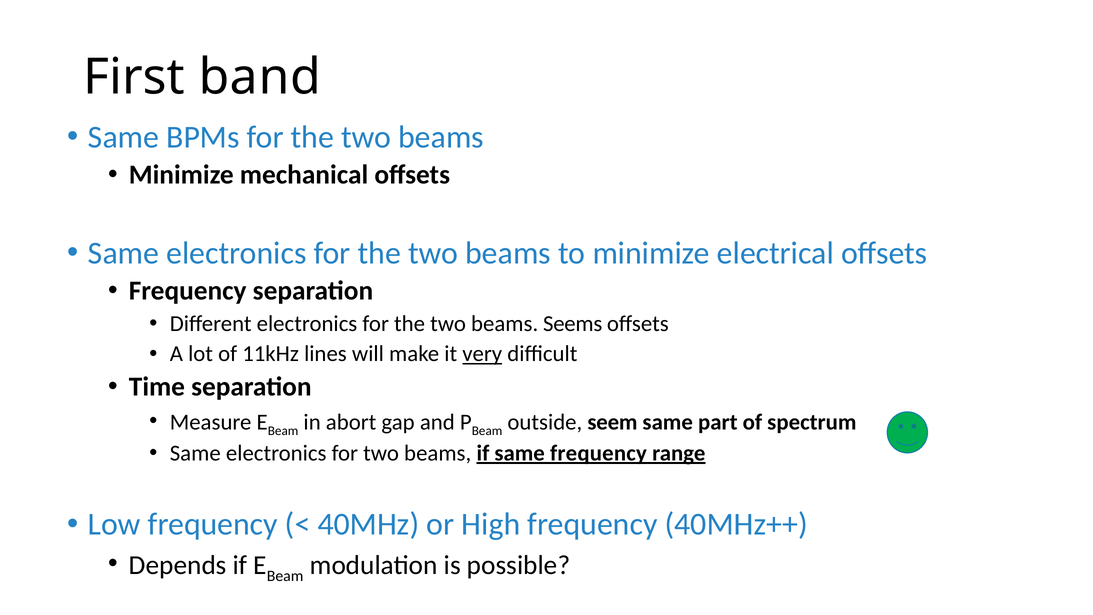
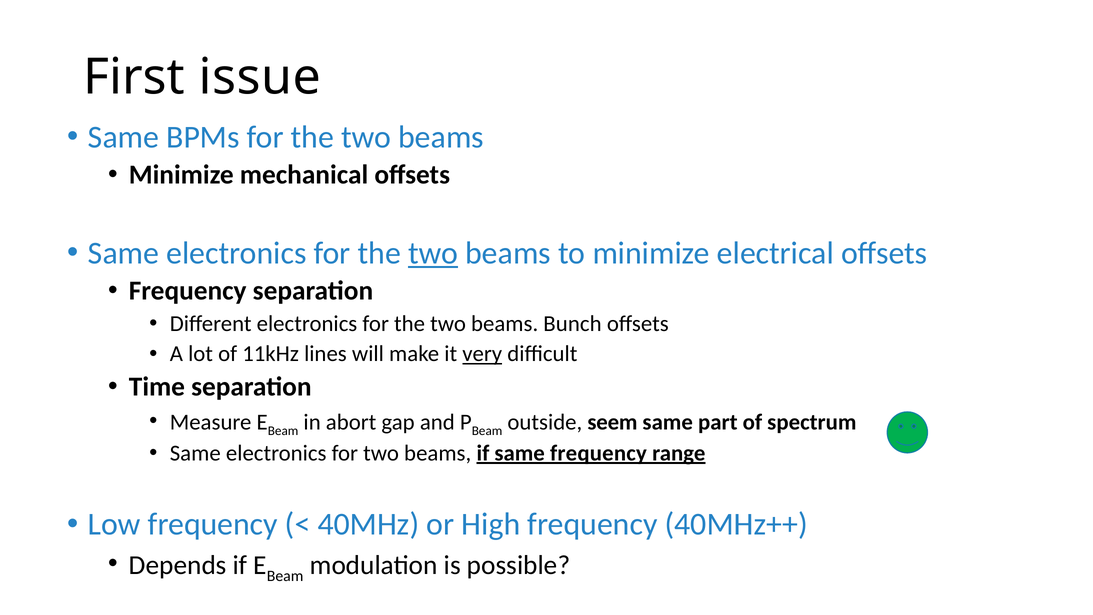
band: band -> issue (260, 77)
two underline: none -> present (433, 253)
Seems: Seems -> Bunch (572, 324)
